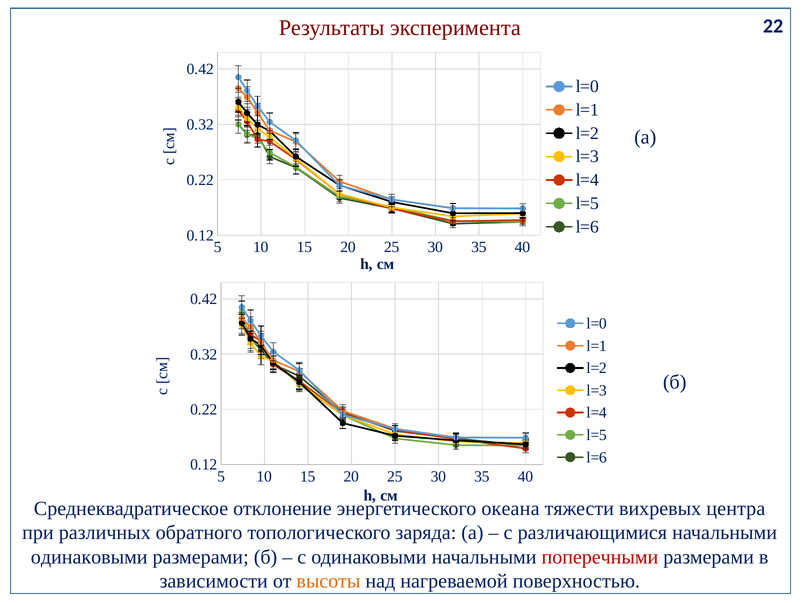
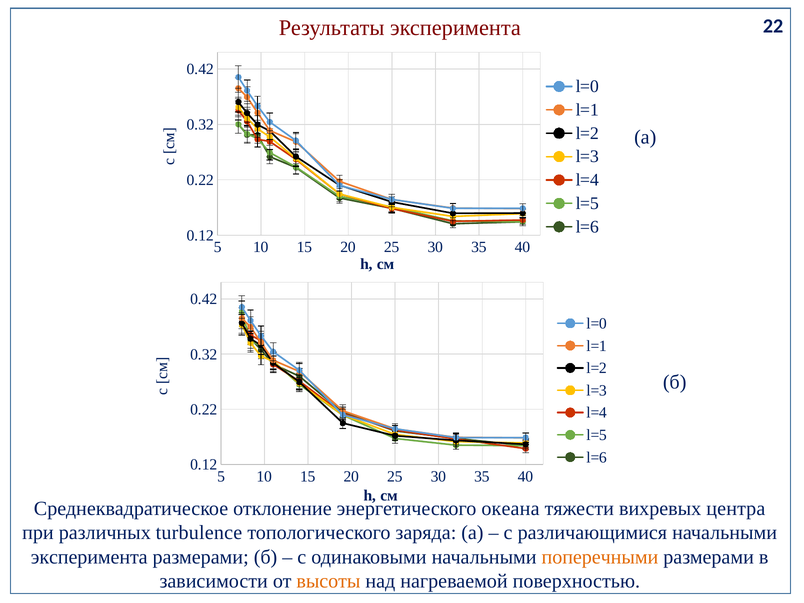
обратного: обратного -> turbulence (199, 533)
одинаковыми: одинаковыми -> эксперимента (89, 557)
поперечными colour: red -> orange (600, 557)
